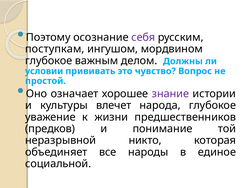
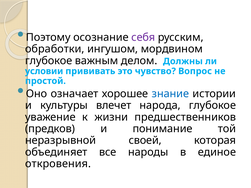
поступкам: поступкам -> обработки (55, 49)
знание colour: purple -> blue (170, 94)
никто: никто -> своей (145, 141)
социальной: социальной -> откровения (58, 164)
